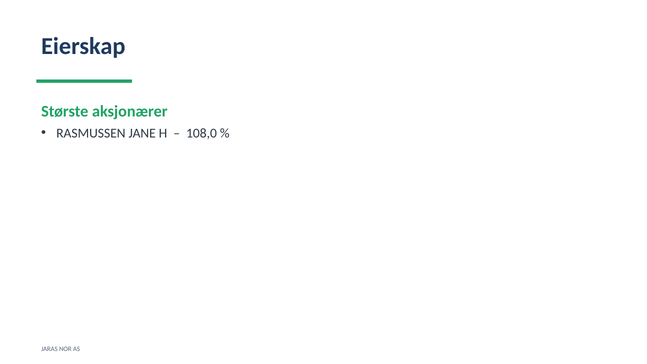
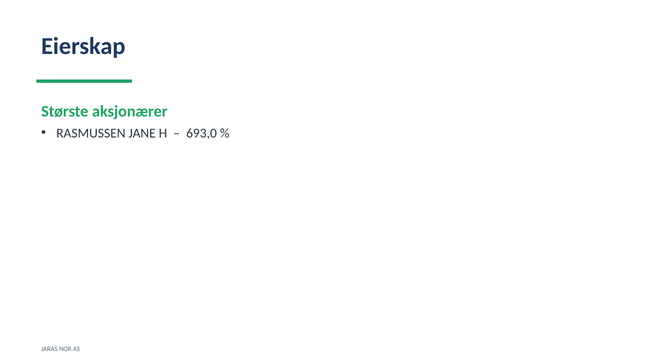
108,0: 108,0 -> 693,0 (201, 133)
